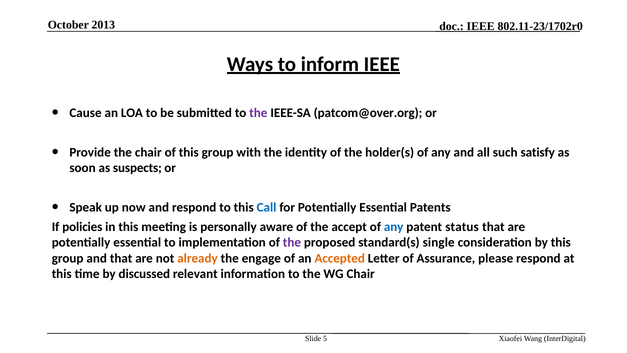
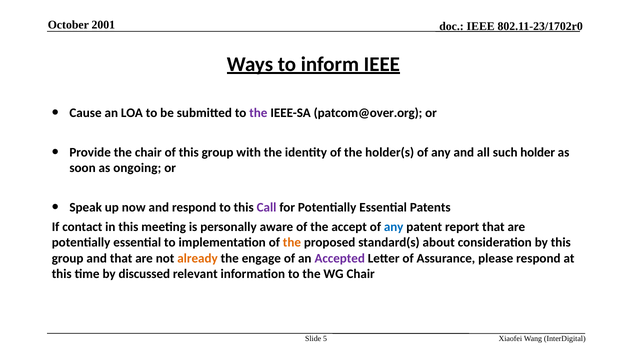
2013: 2013 -> 2001 (103, 25)
satisfy: satisfy -> holder (538, 152)
suspects: suspects -> ongoing (137, 168)
Call colour: blue -> purple (267, 207)
policies: policies -> contact (82, 227)
status: status -> report (462, 227)
the colour: purple -> orange (292, 242)
single: single -> about (439, 242)
Accepted colour: orange -> purple (340, 258)
